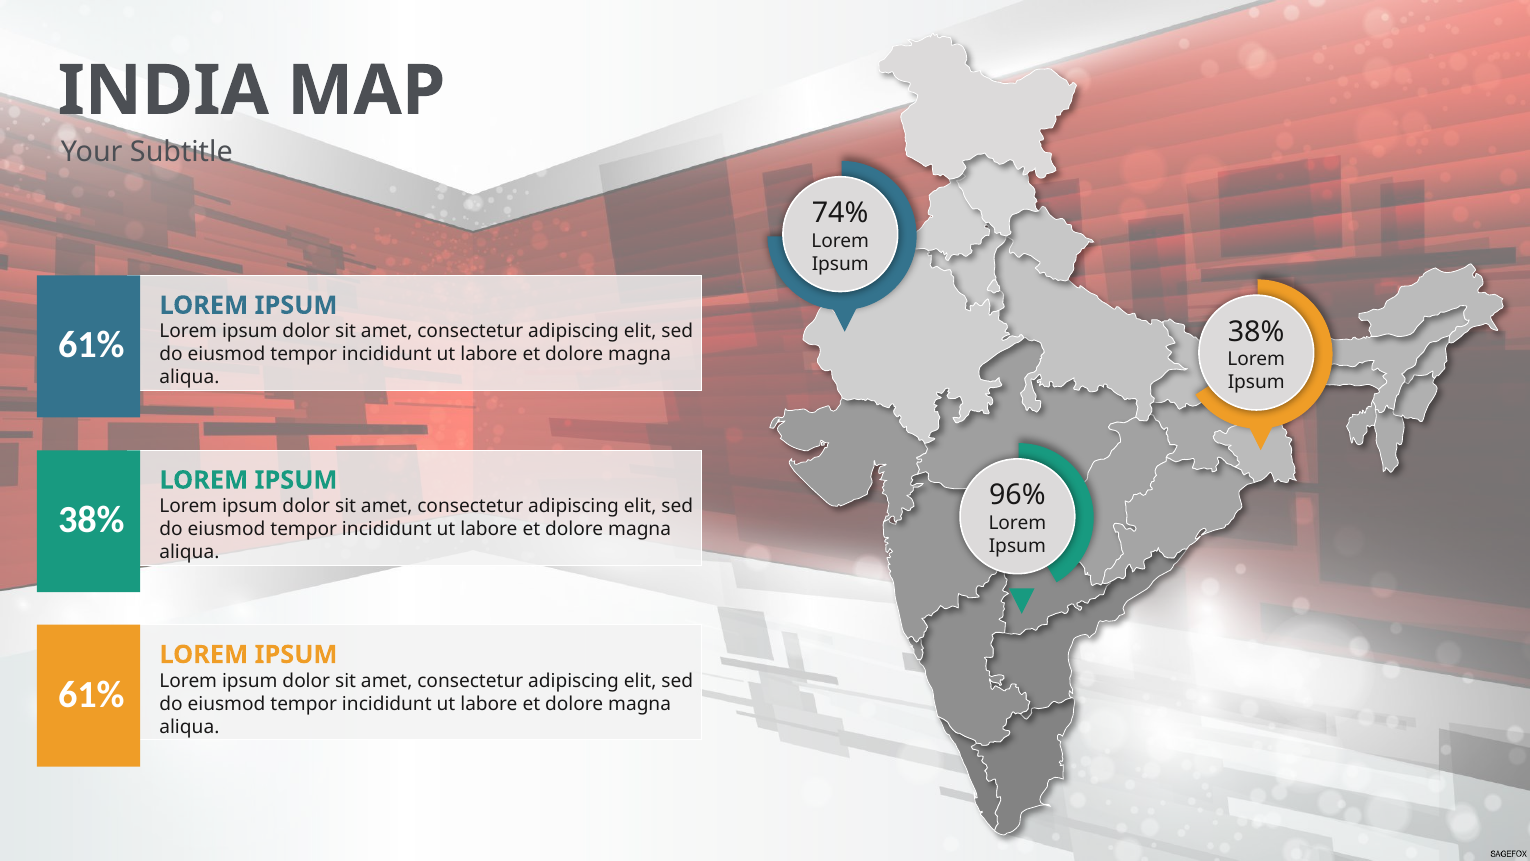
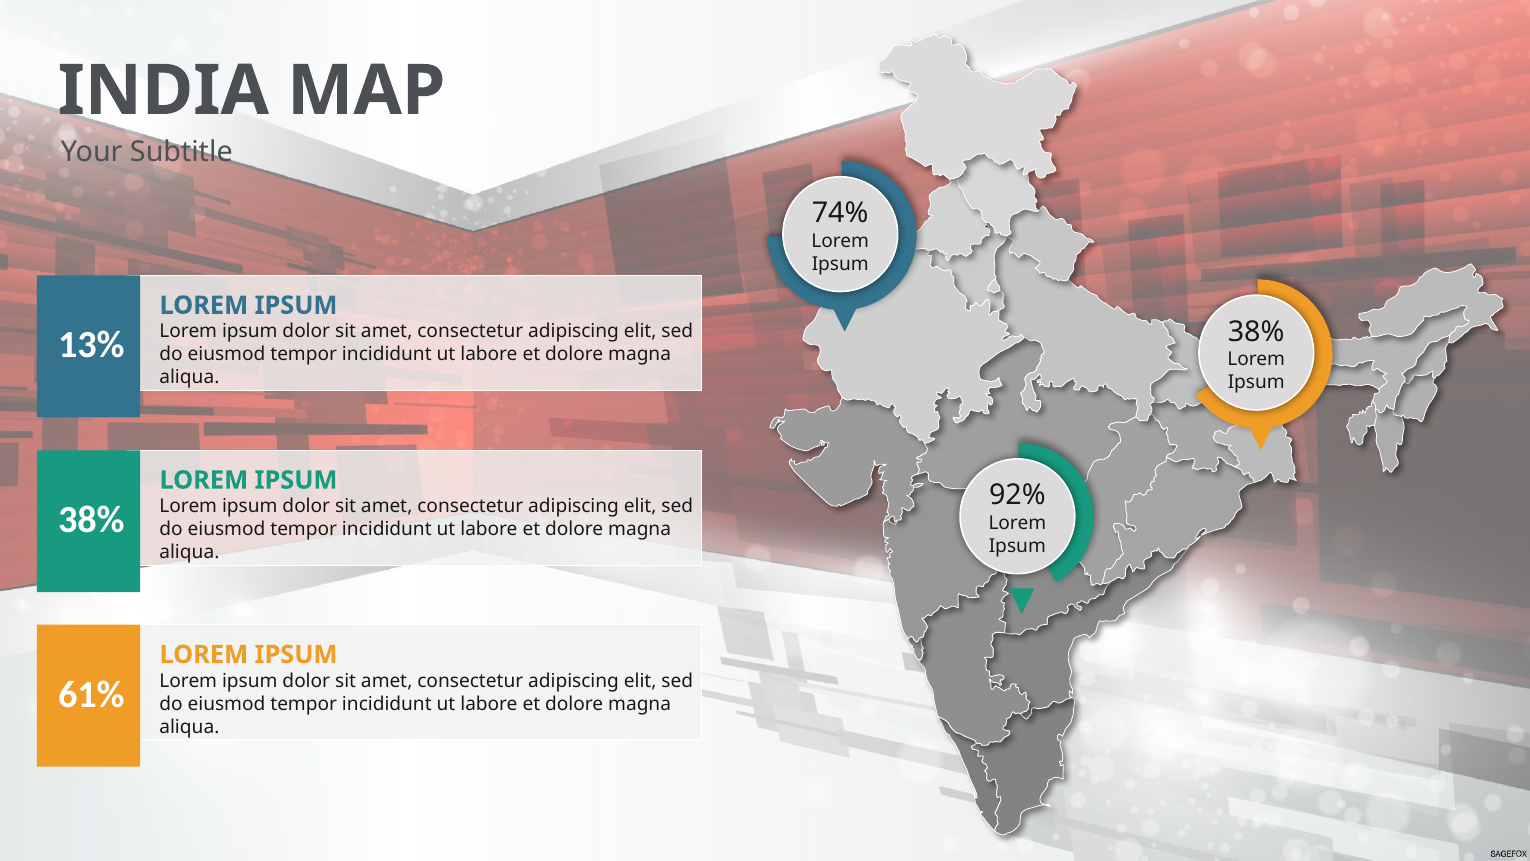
61%: 61% -> 13% (91, 345)
96%: 96% -> 92% (1017, 495)
